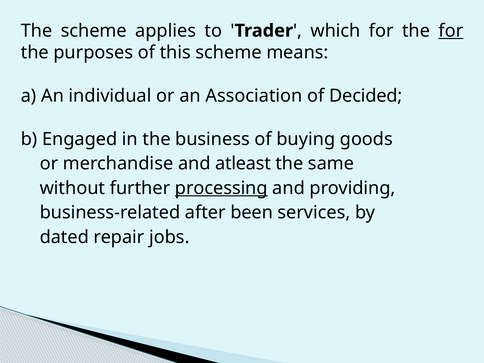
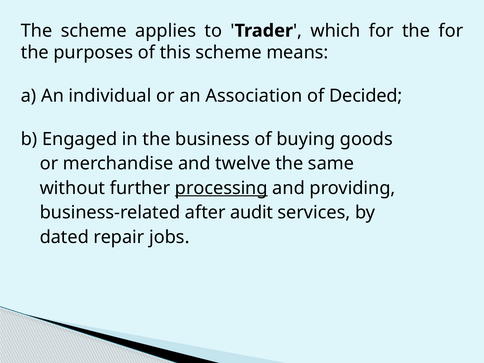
for underline: present -> none (451, 31)
atleast: atleast -> twelve (243, 164)
been: been -> audit (252, 213)
